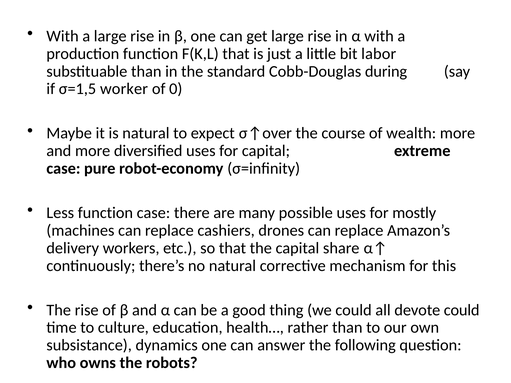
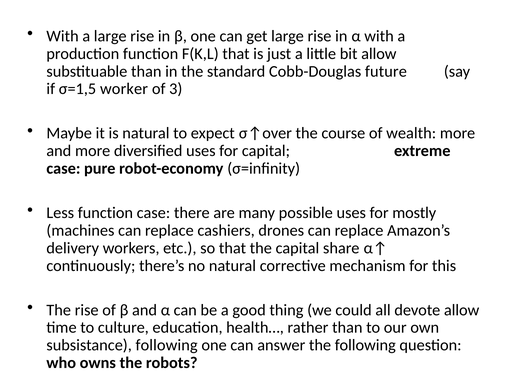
bit labor: labor -> allow (379, 54)
during: during -> future (386, 71)
0: 0 -> 3 (176, 89)
devote could: could -> allow (462, 310)
subsistance dynamics: dynamics -> following (167, 345)
